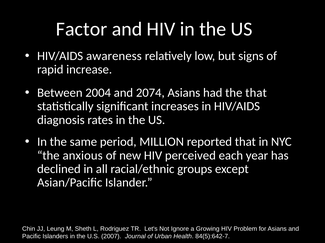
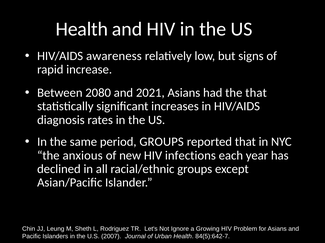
Factor: Factor -> Health (82, 29)
2004: 2004 -> 2080 (98, 93)
2074: 2074 -> 2021 (150, 93)
period MILLION: MILLION -> GROUPS (162, 142)
perceived: perceived -> infections (190, 156)
